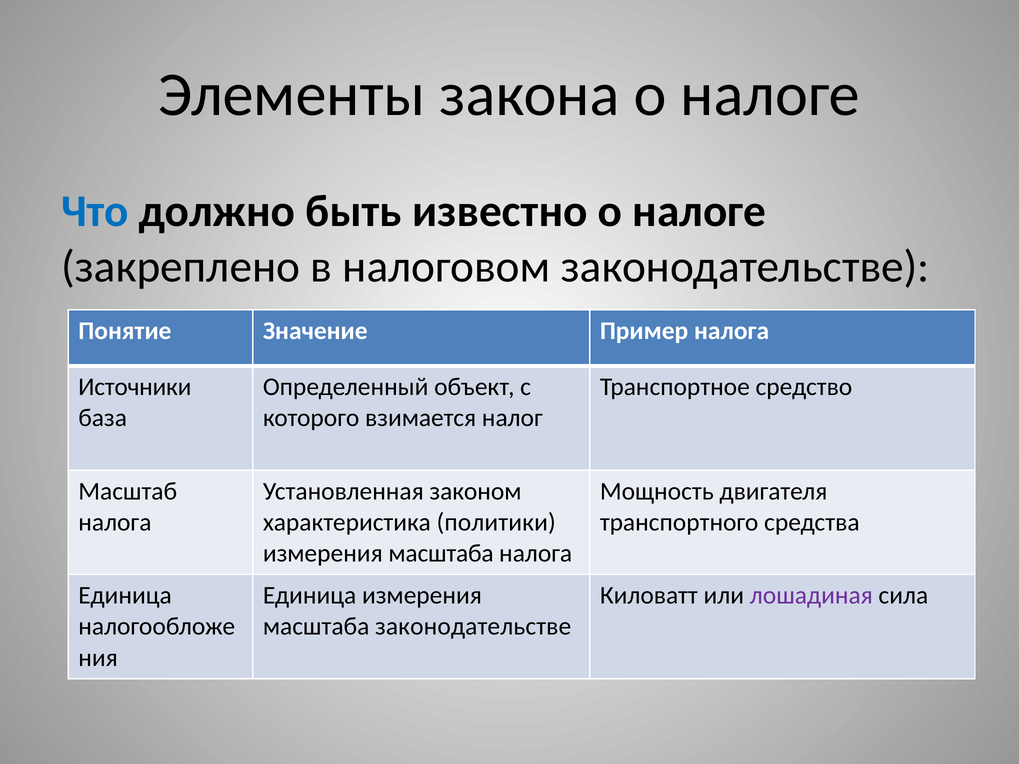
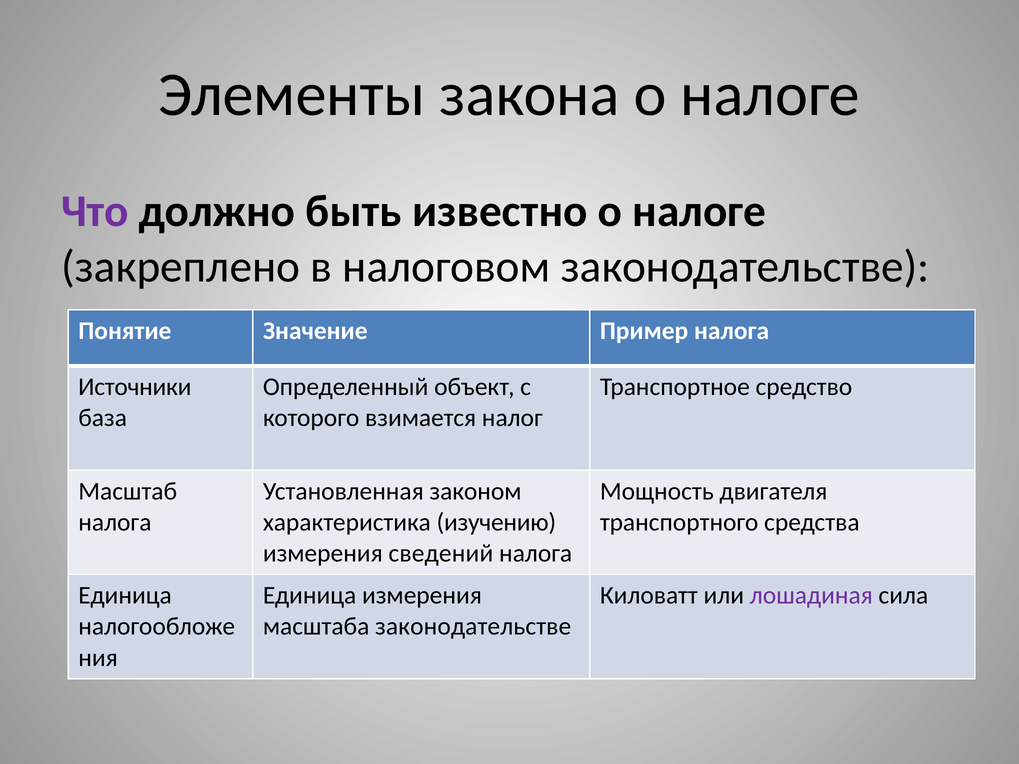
Что colour: blue -> purple (95, 212)
политики: политики -> изучению (496, 522)
масштаба: масштаба -> сведений (441, 554)
